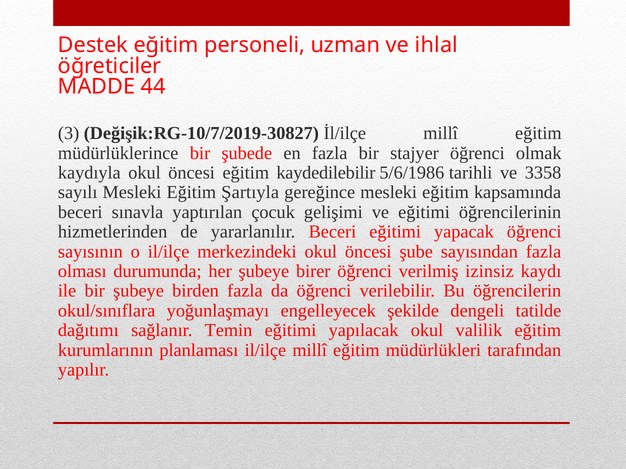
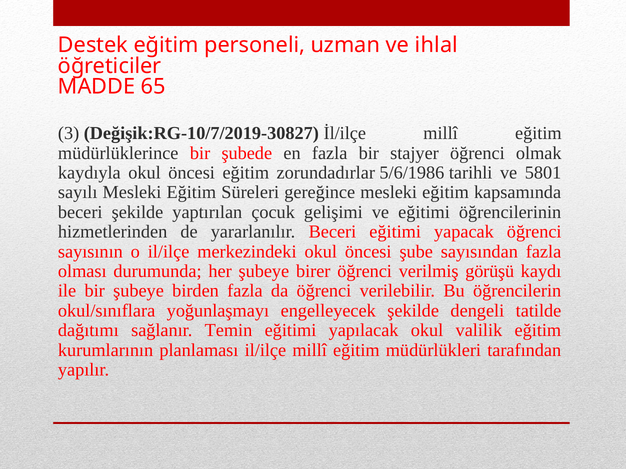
44: 44 -> 65 (153, 87)
kaydedilebilir: kaydedilebilir -> zorundadırlar (326, 173)
3358: 3358 -> 5801 (543, 173)
Şartıyla: Şartıyla -> Süreleri (250, 193)
beceri sınavla: sınavla -> şekilde (137, 212)
izinsiz: izinsiz -> görüşü (490, 272)
